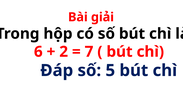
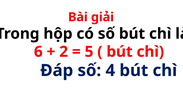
7: 7 -> 5 (89, 52)
5: 5 -> 4 (110, 70)
